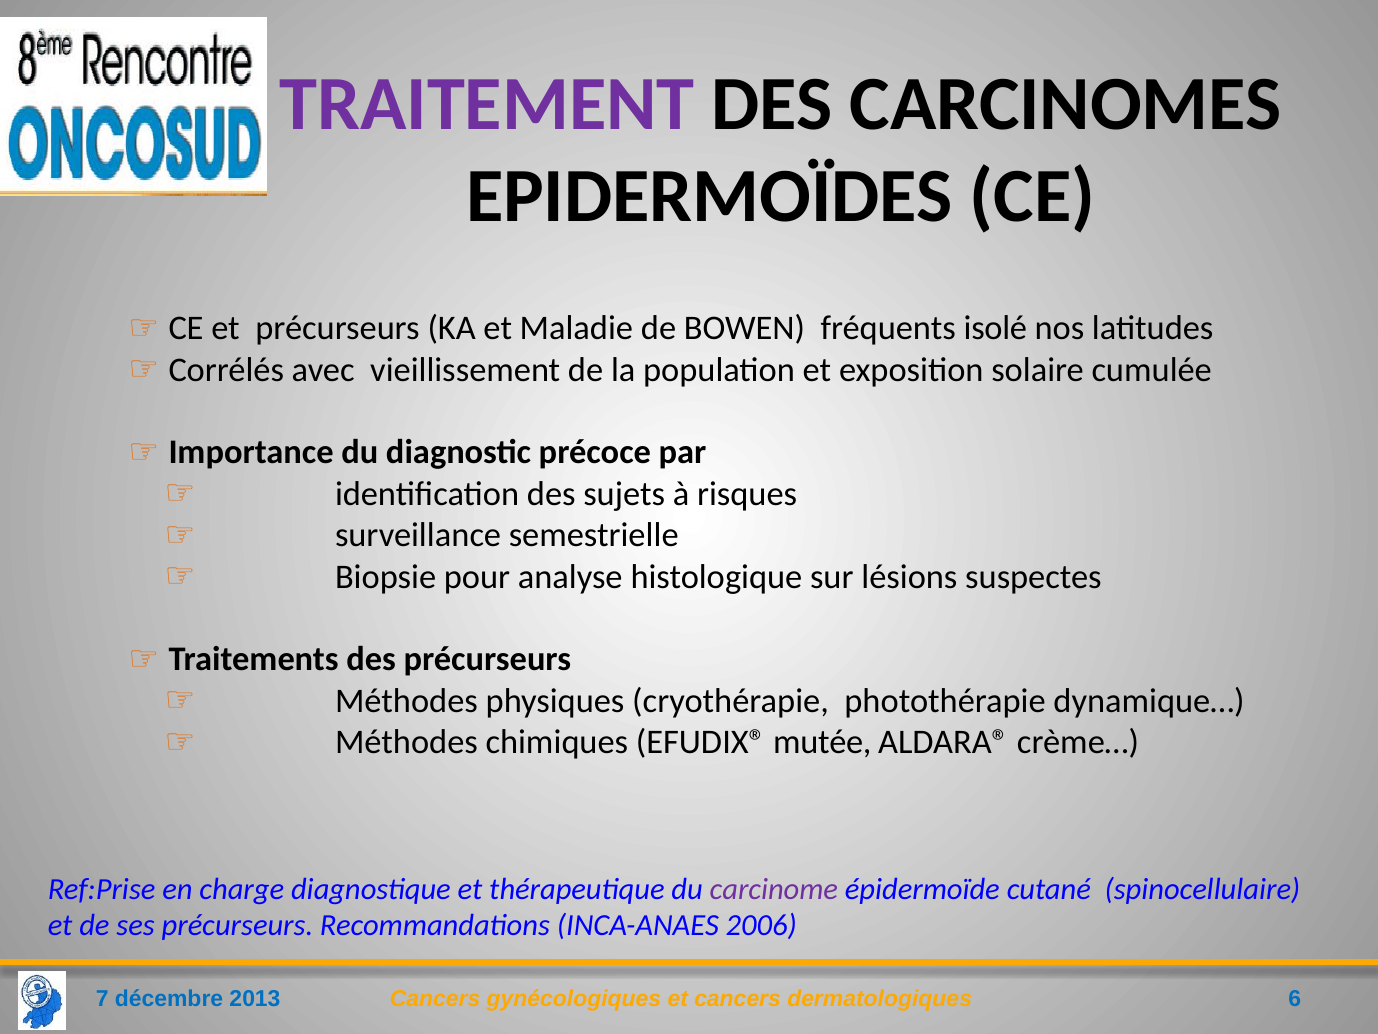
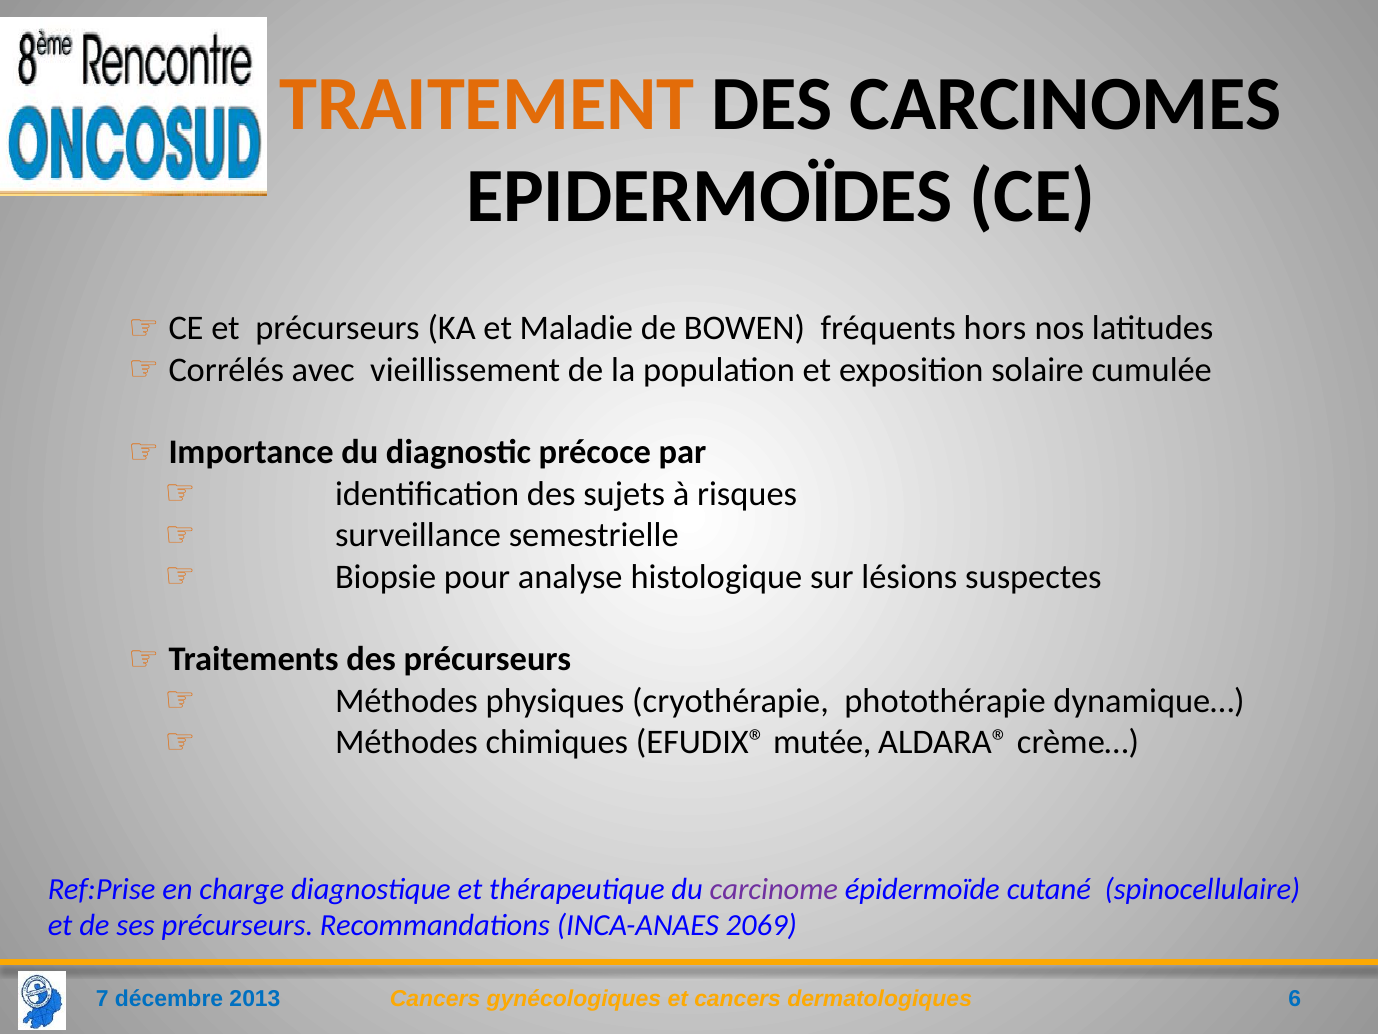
TRAITEMENT colour: purple -> orange (487, 104)
isolé: isolé -> hors (995, 328)
2006: 2006 -> 2069 (761, 925)
